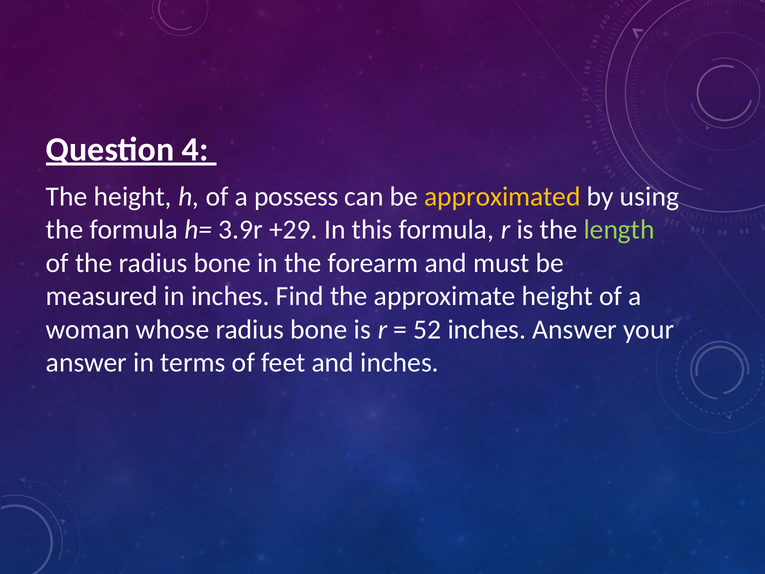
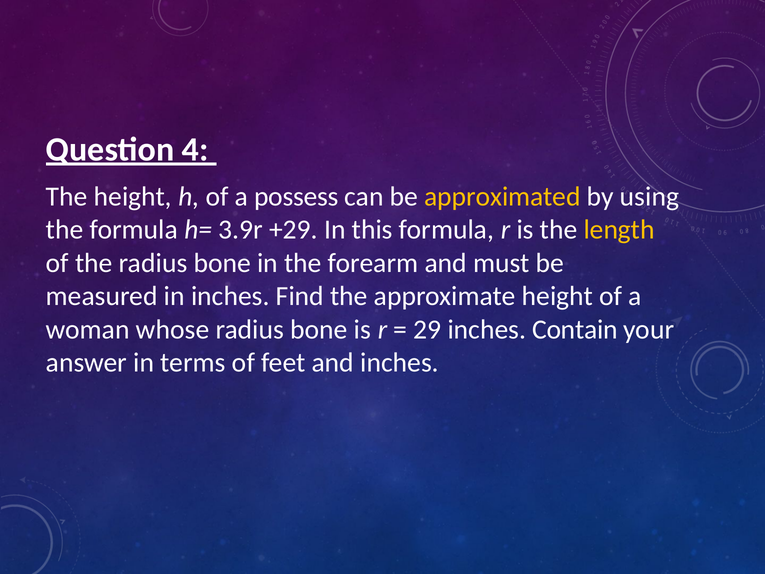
length colour: light green -> yellow (619, 230)
52: 52 -> 29 (427, 329)
inches Answer: Answer -> Contain (575, 329)
